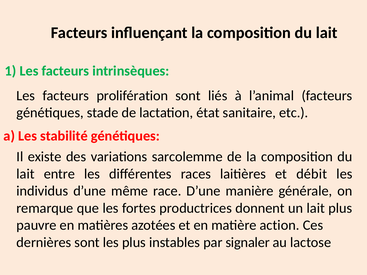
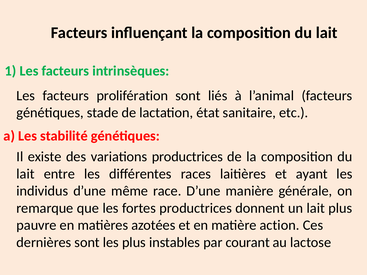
variations sarcolemme: sarcolemme -> productrices (187, 157)
débit: débit -> ayant (312, 174)
signaler: signaler -> courant (248, 243)
